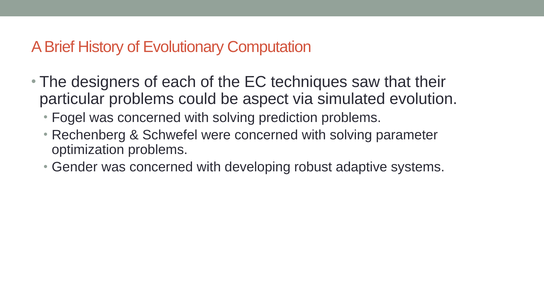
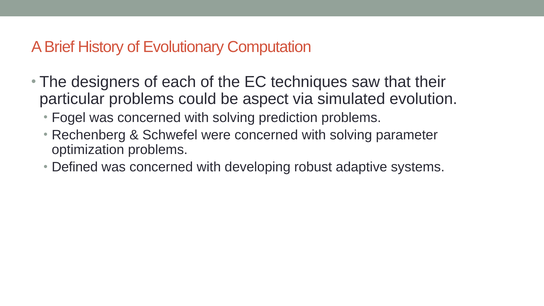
Gender: Gender -> Defined (75, 167)
